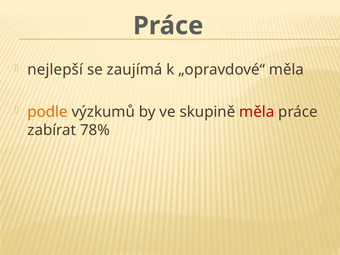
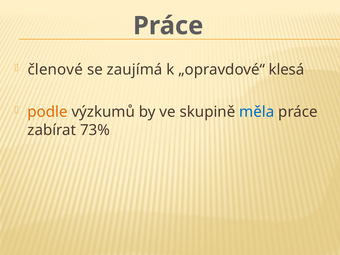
nejlepší: nejlepší -> členové (55, 70)
„opravdové“ měla: měla -> klesá (286, 70)
měla colour: red -> blue (257, 112)
78%: 78% -> 73% (95, 130)
